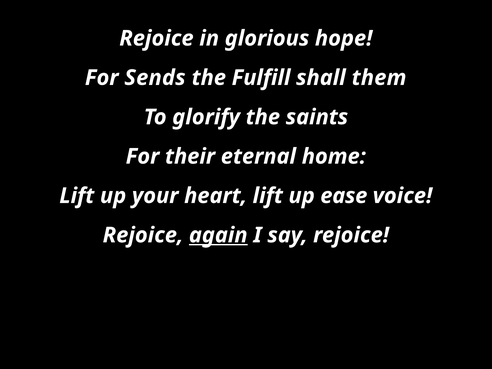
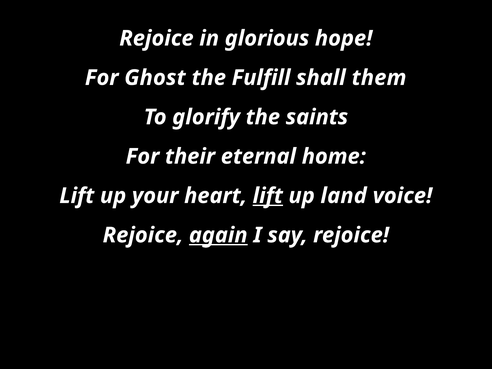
Sends: Sends -> Ghost (155, 78)
lift underline: none -> present (268, 196)
ease: ease -> land (344, 196)
